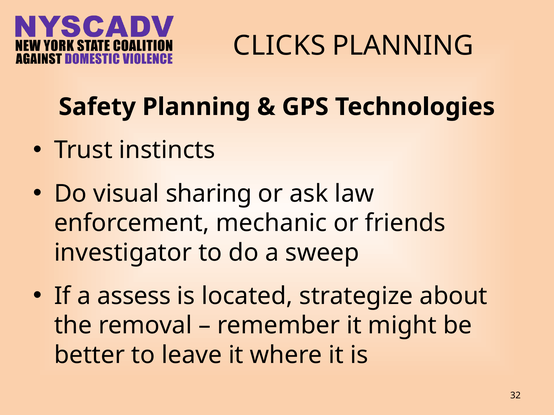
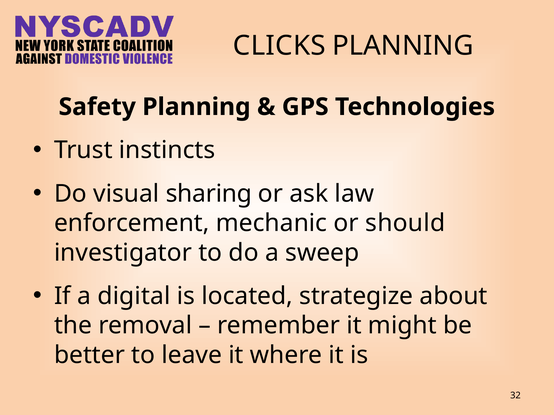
friends: friends -> should (405, 223)
assess: assess -> digital (134, 296)
